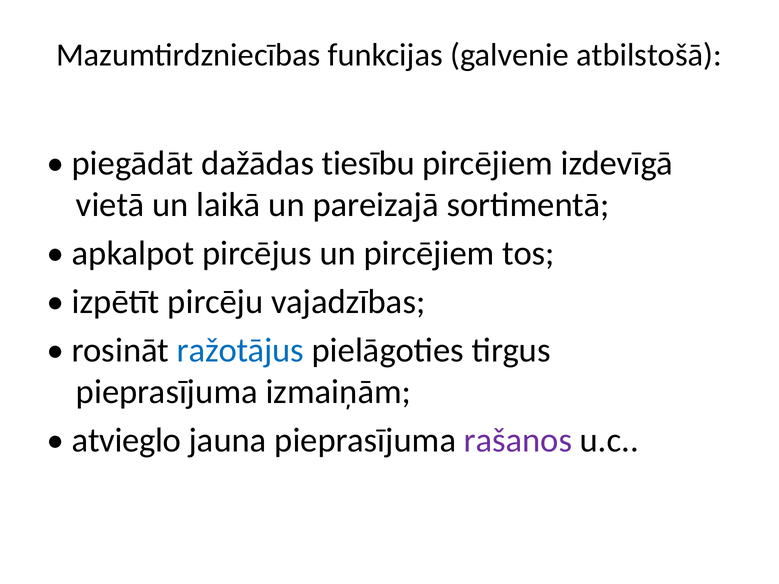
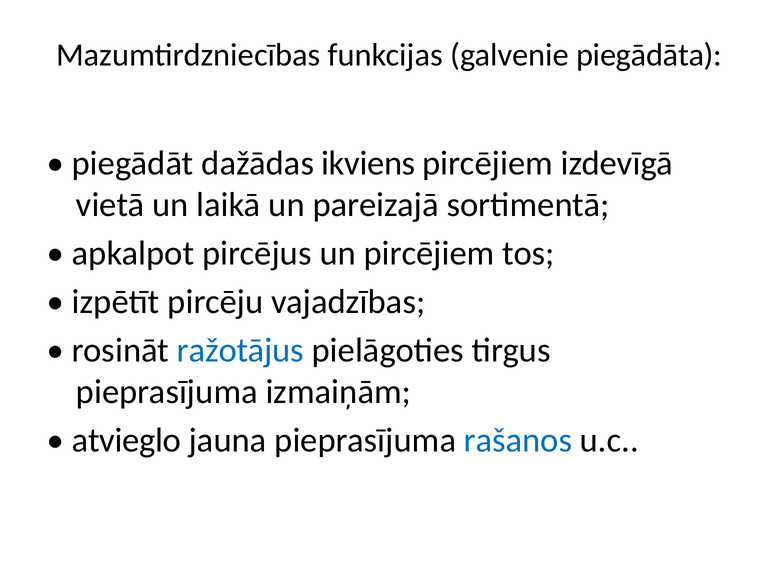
atbilstošā: atbilstošā -> piegādāta (649, 55)
tiesību: tiesību -> ikviens (368, 163)
rašanos colour: purple -> blue (518, 441)
